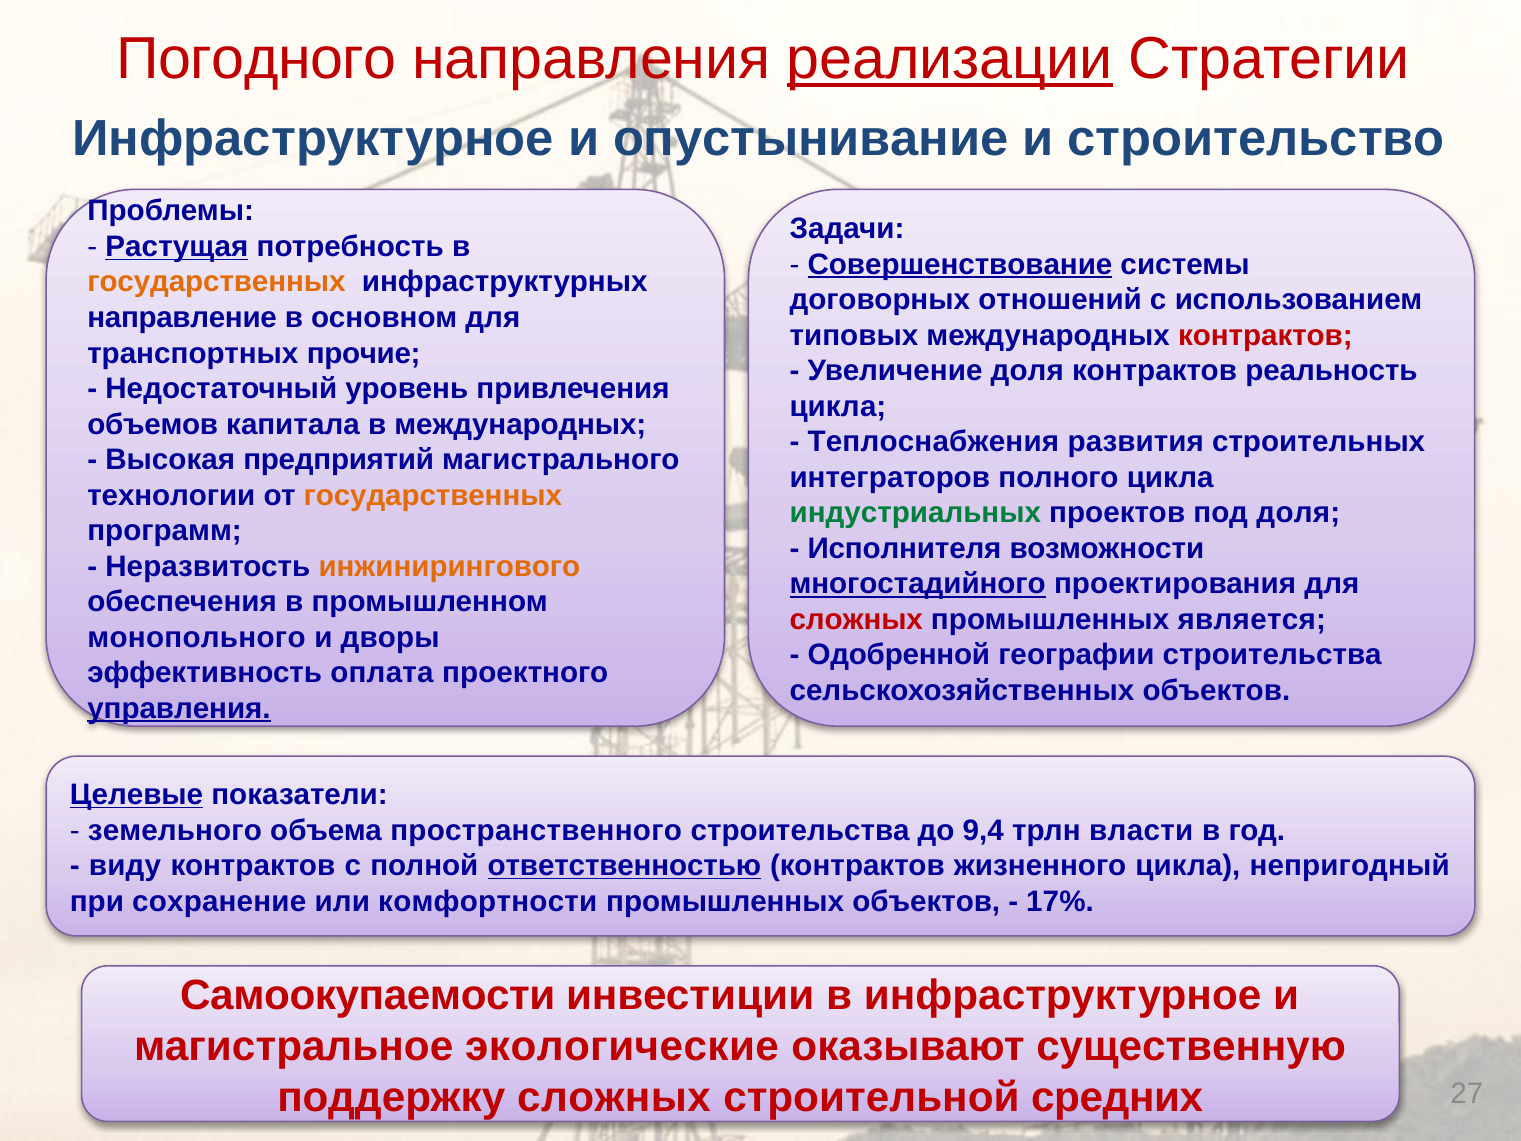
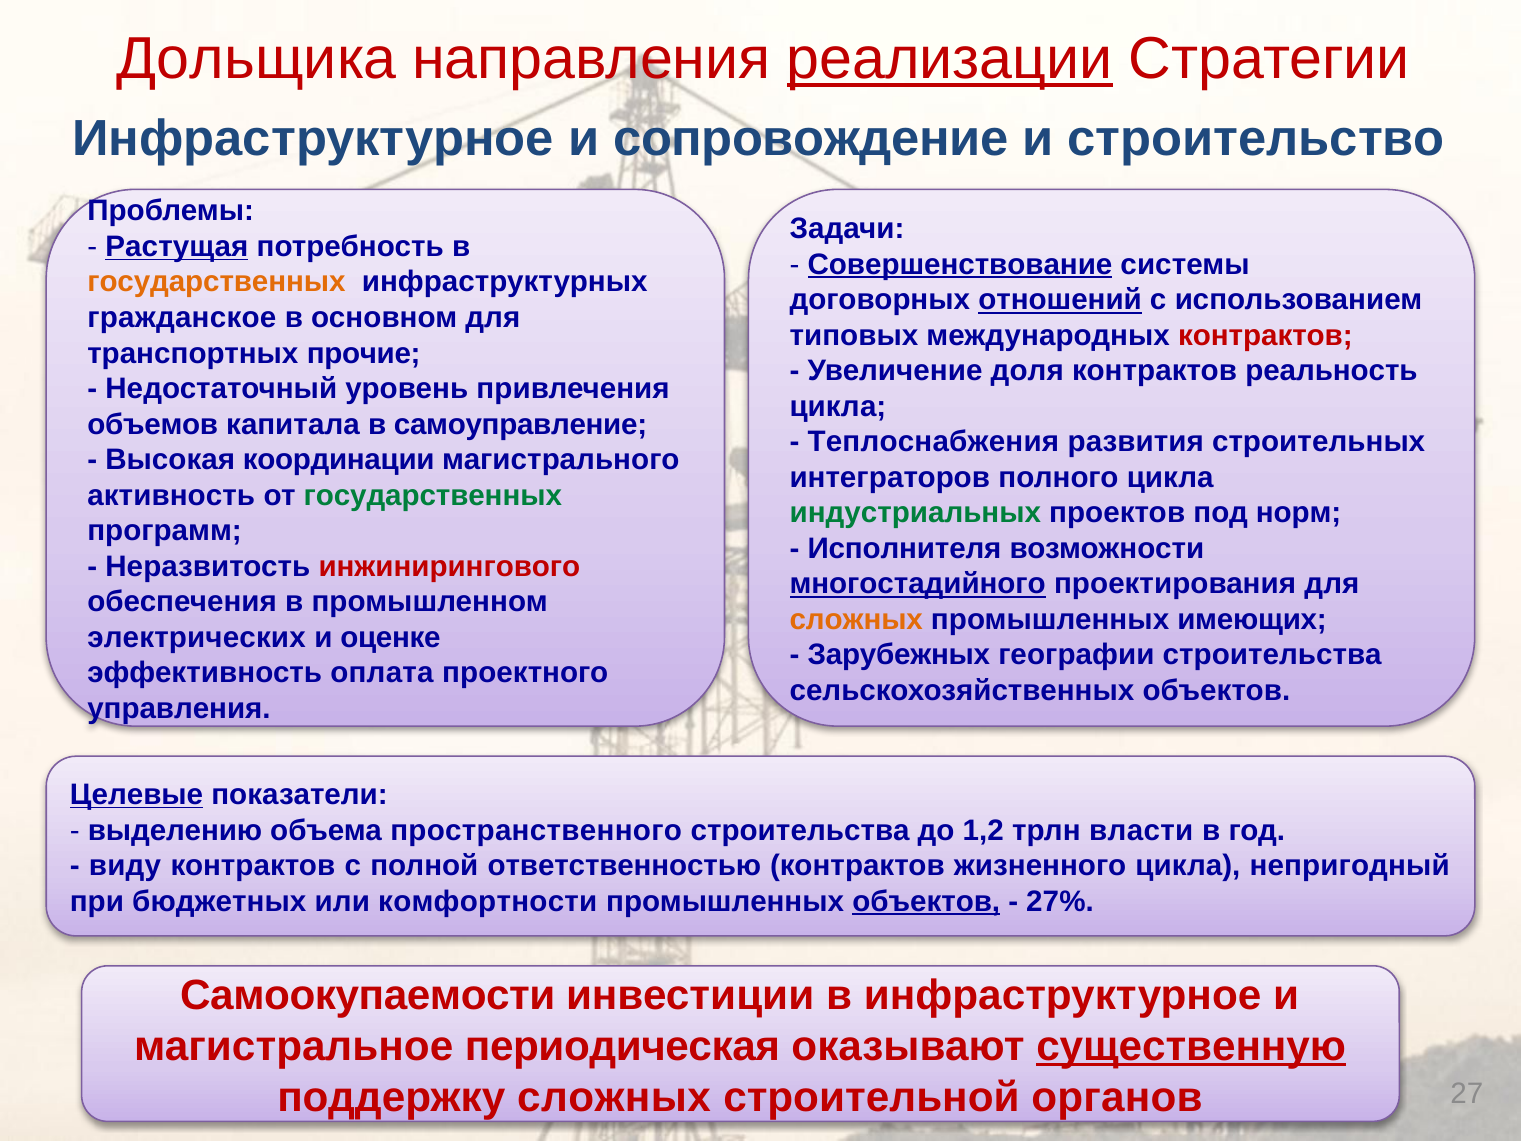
Погодного: Погодного -> Дольщика (256, 59)
опустынивание: опустынивание -> сопровождение (811, 139)
отношений underline: none -> present (1060, 300)
направление: направление -> гражданское (182, 318)
в международных: международных -> самоуправление (521, 424)
предприятий: предприятий -> координации (339, 460)
технологии: технологии -> активность (171, 495)
государственных colour: orange -> green (433, 495)
под доля: доля -> норм (1299, 513)
инжинирингового colour: orange -> red (449, 566)
сложных colour: red -> orange (856, 619)
является: является -> имеющих (1252, 619)
монопольного: монопольного -> электрических (197, 637)
дворы: дворы -> оценке (390, 637)
Одобренной: Одобренной -> Зарубежных (899, 655)
управления underline: present -> none (179, 708)
земельного: земельного -> выделению (175, 830)
9,4: 9,4 -> 1,2 (983, 830)
ответственностью underline: present -> none (624, 866)
сохранение: сохранение -> бюджетных (219, 901)
объектов underline: none -> present (926, 901)
17%: 17% -> 27% (1060, 901)
экологические: экологические -> периодическая (622, 1046)
существенную underline: none -> present (1191, 1046)
средних: средних -> органов (1117, 1097)
